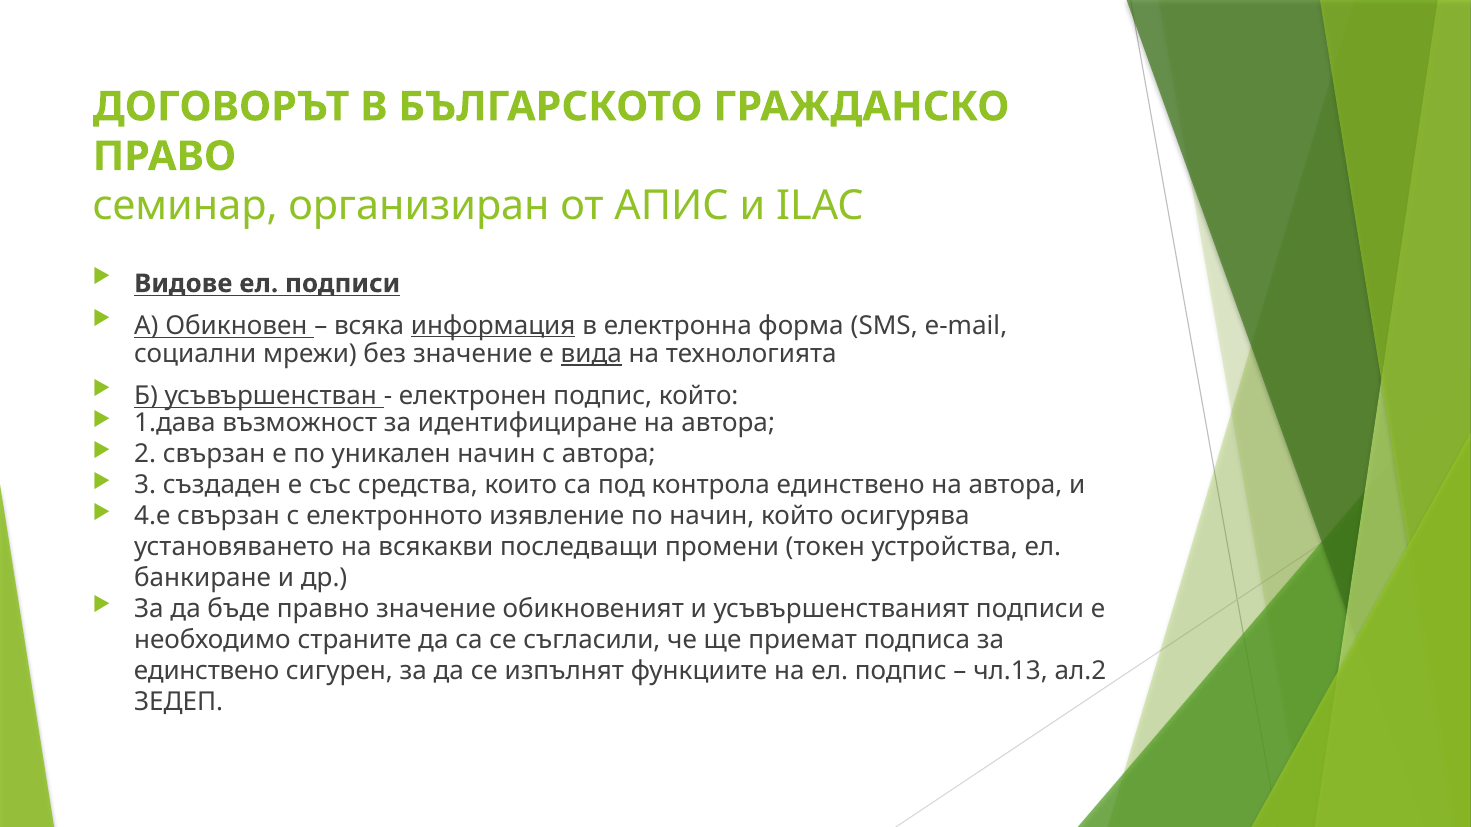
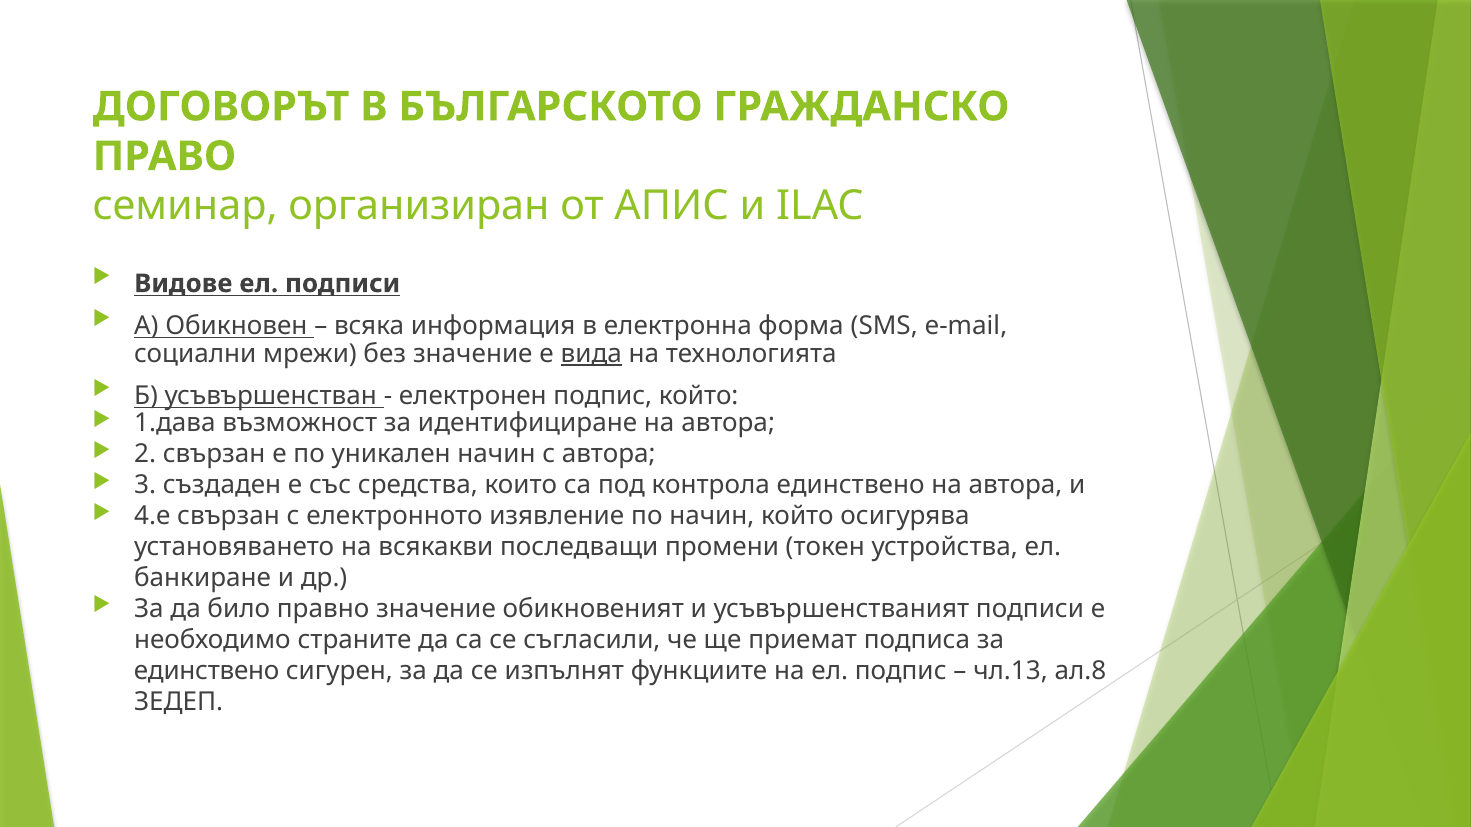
информация underline: present -> none (493, 326)
бъде: бъде -> било (239, 609)
ал.2: ал.2 -> ал.8 (1080, 671)
